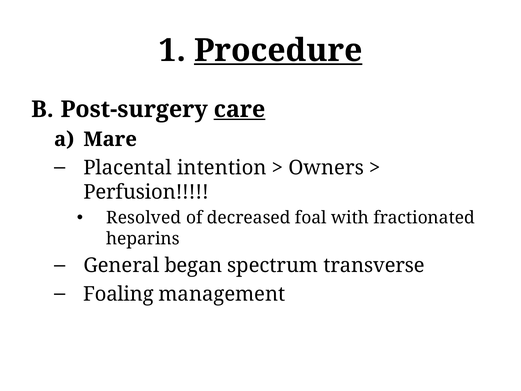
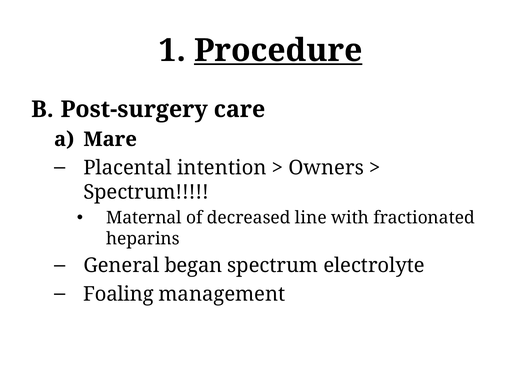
care underline: present -> none (239, 109)
Perfusion: Perfusion -> Spectrum (146, 192)
Resolved: Resolved -> Maternal (144, 218)
foal: foal -> line (311, 218)
transverse: transverse -> electrolyte (374, 265)
